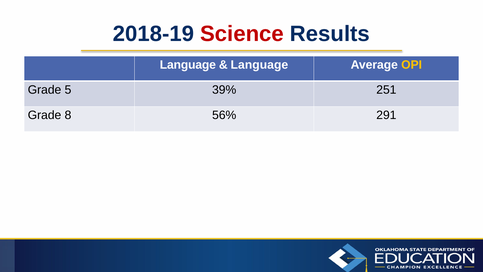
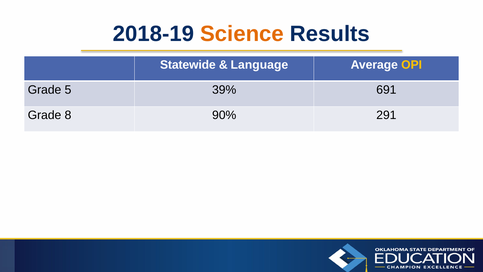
Science colour: red -> orange (242, 34)
Language: Language -> Statewide (188, 65)
251: 251 -> 691 (386, 90)
56%: 56% -> 90% (224, 115)
